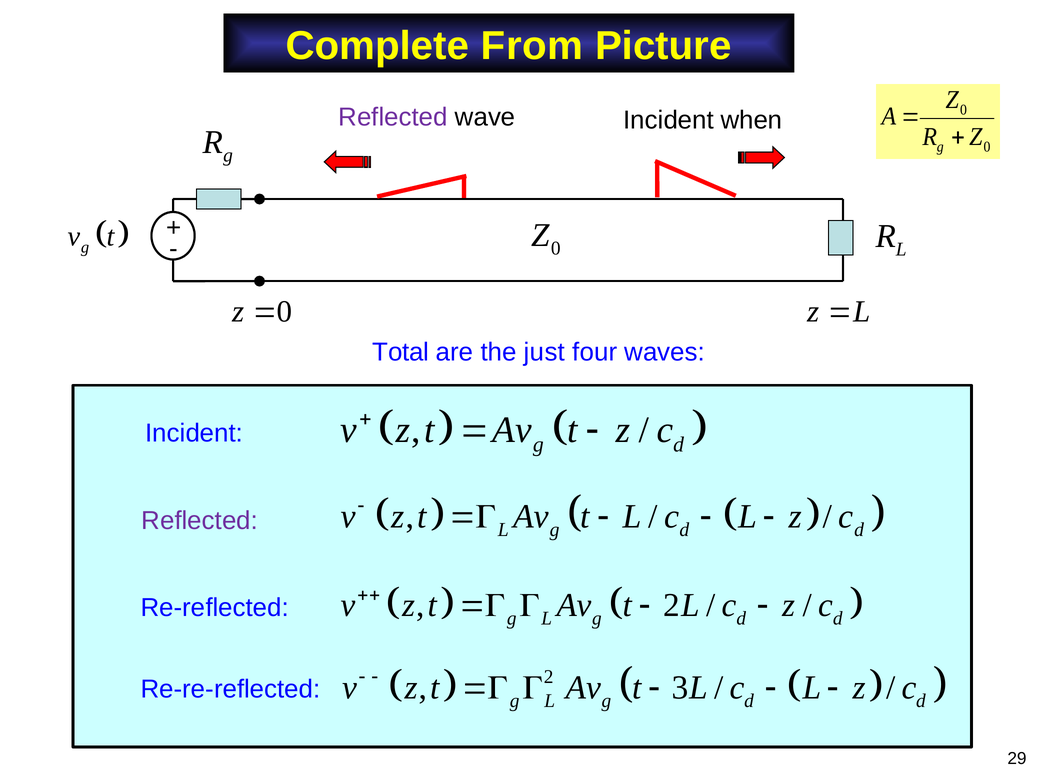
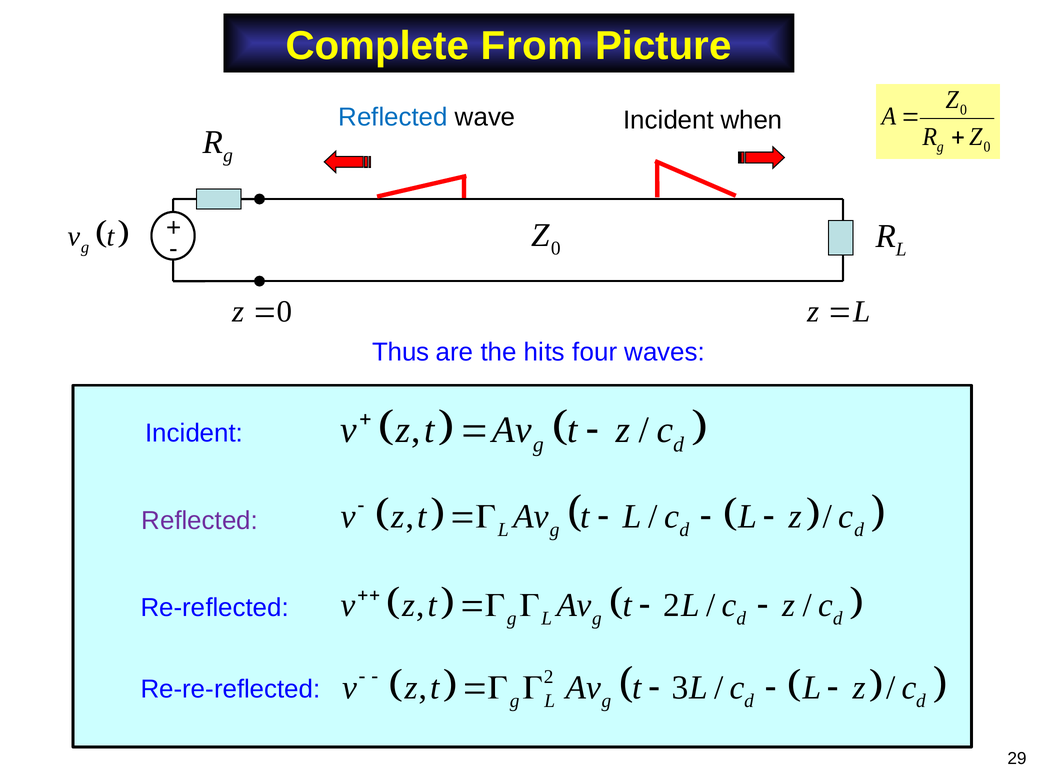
Reflected colour: purple -> blue (393, 117)
Total: Total -> Thus (401, 352)
just: just -> hits (544, 352)
